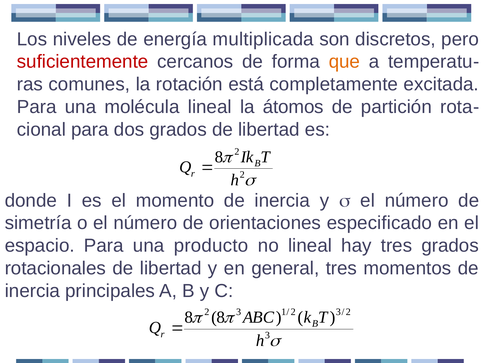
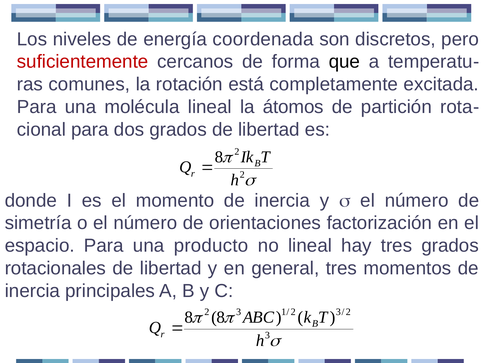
multiplicada: multiplicada -> coordenada (263, 39)
que colour: orange -> black (344, 62)
especificado: especificado -> factorización (379, 223)
